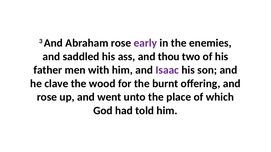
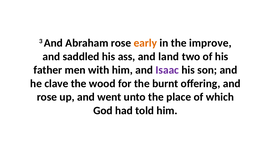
early colour: purple -> orange (145, 43)
enemies: enemies -> improve (210, 43)
thou: thou -> land (169, 57)
